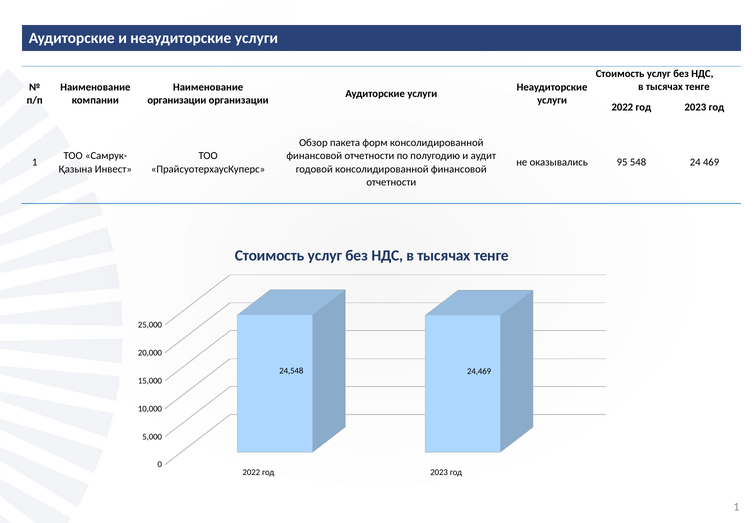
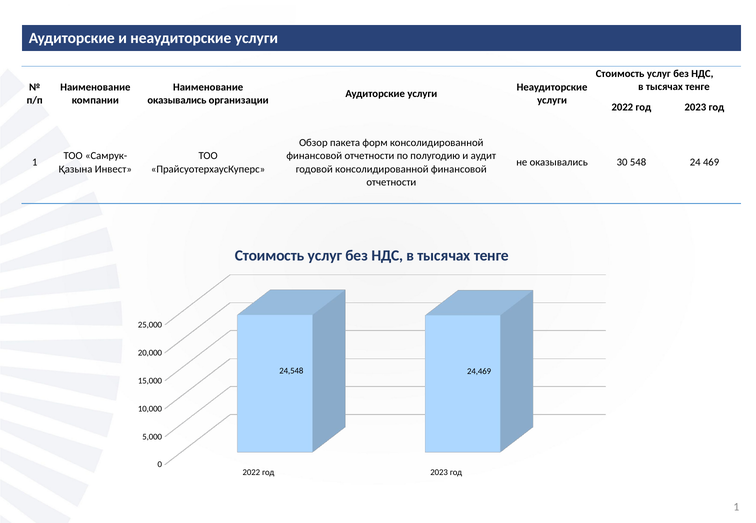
организации: организации -> оказывались (177, 100)
95: 95 -> 30 (622, 163)
